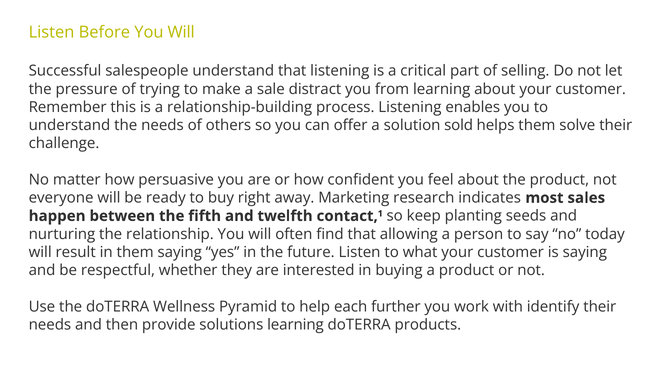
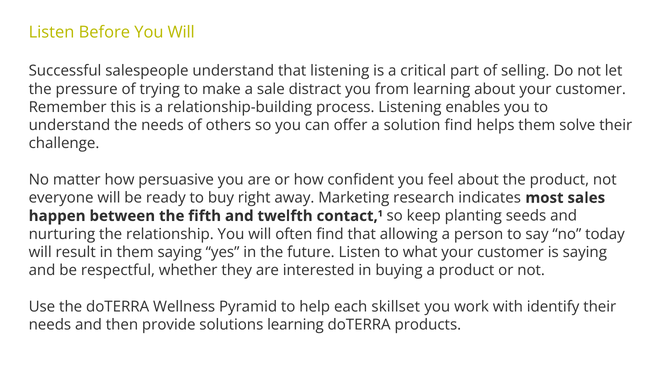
solution sold: sold -> find (458, 125)
further: further -> skillset (396, 306)
